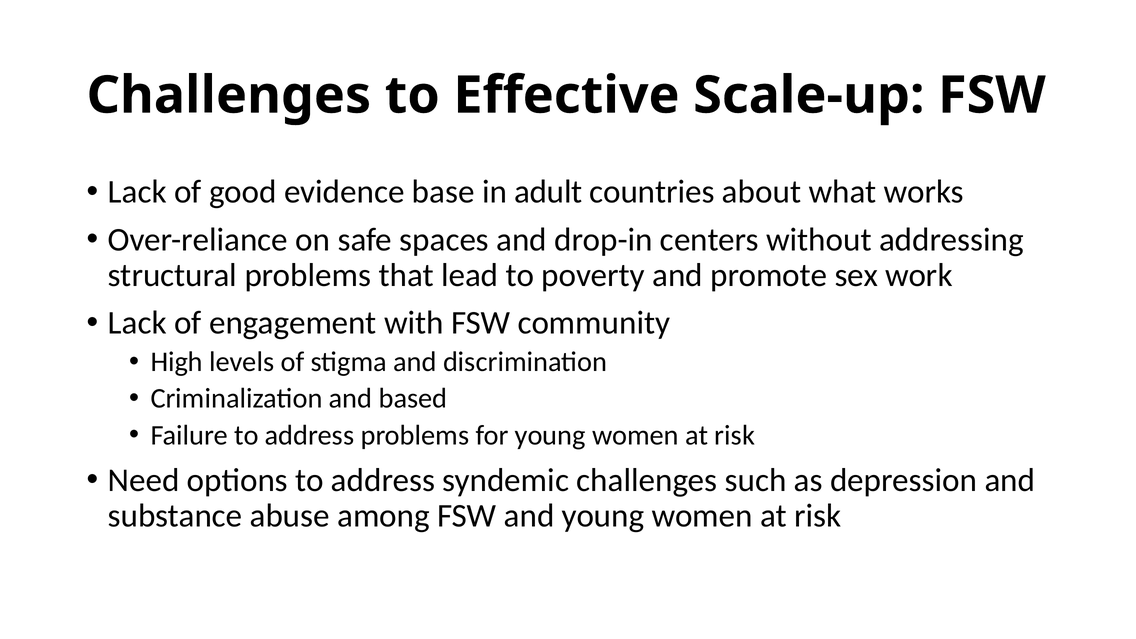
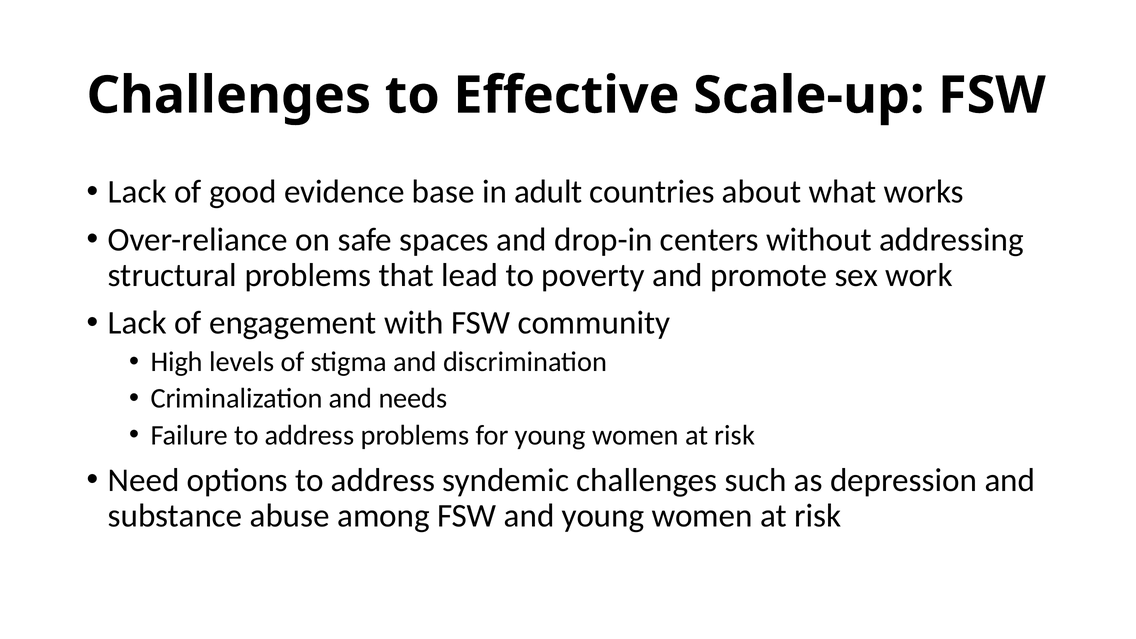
based: based -> needs (413, 399)
